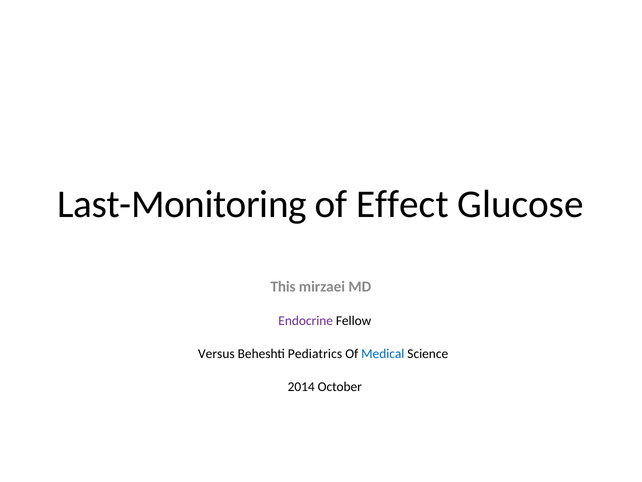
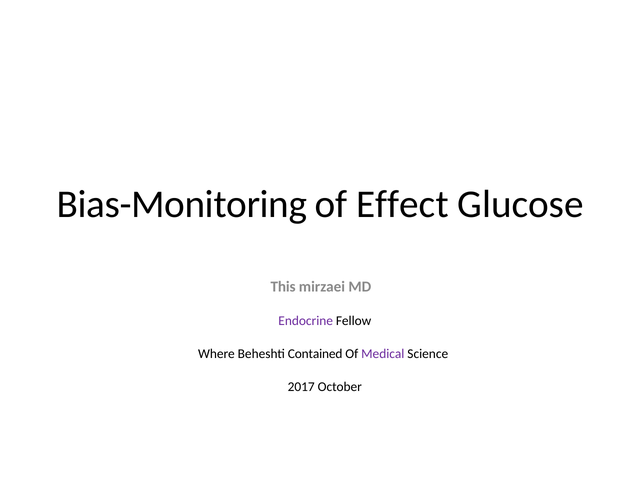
Last-Monitoring: Last-Monitoring -> Bias-Monitoring (182, 204)
Versus: Versus -> Where (216, 353)
Pediatrics: Pediatrics -> Contained (315, 353)
Medical colour: blue -> purple (383, 353)
2014: 2014 -> 2017 (301, 387)
